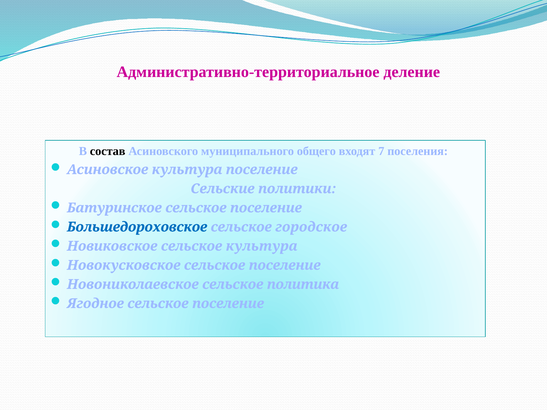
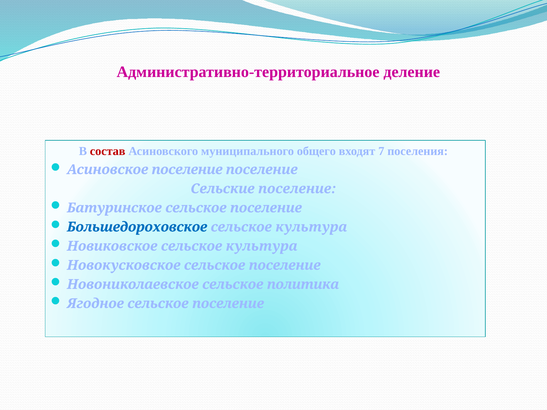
состав colour: black -> red (108, 151)
Асиновское культура: культура -> поселение (187, 170)
Сельские политики: политики -> поселение (297, 189)
городское: городское -> культура (311, 227)
